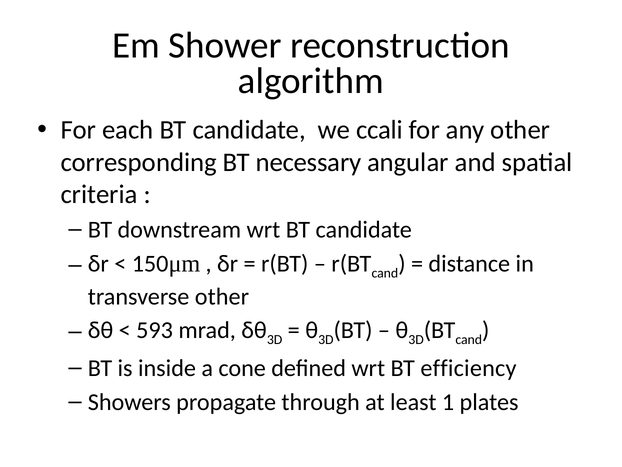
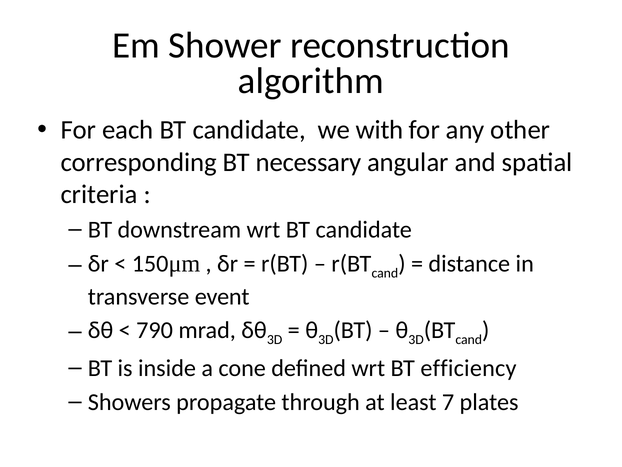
ccali: ccali -> with (380, 130)
transverse other: other -> event (222, 296)
593: 593 -> 790 (155, 330)
1: 1 -> 7 (448, 402)
